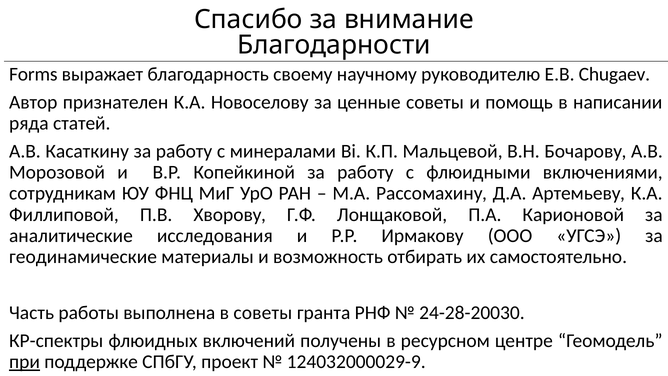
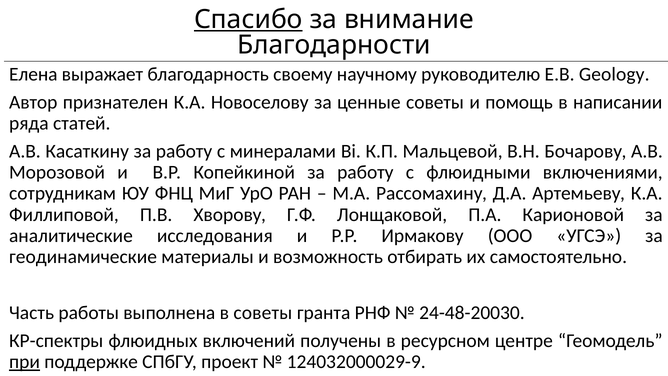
Спасибо underline: none -> present (248, 19)
Forms: Forms -> Елена (33, 74)
Chugaev: Chugaev -> Geology (614, 74)
24-28-20030: 24-28-20030 -> 24-48-20030 (472, 313)
